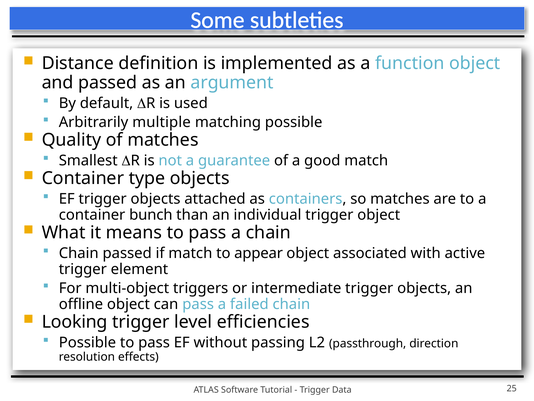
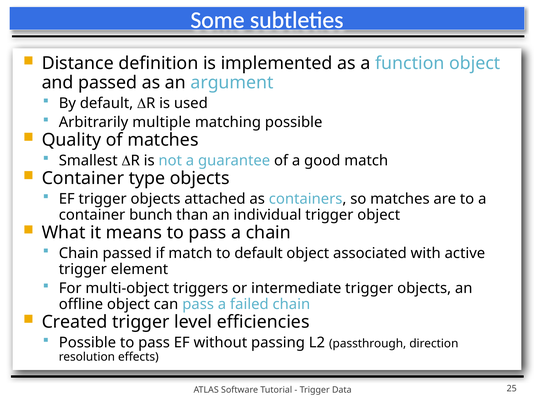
to appear: appear -> default (259, 253)
Looking: Looking -> Created (75, 321)
